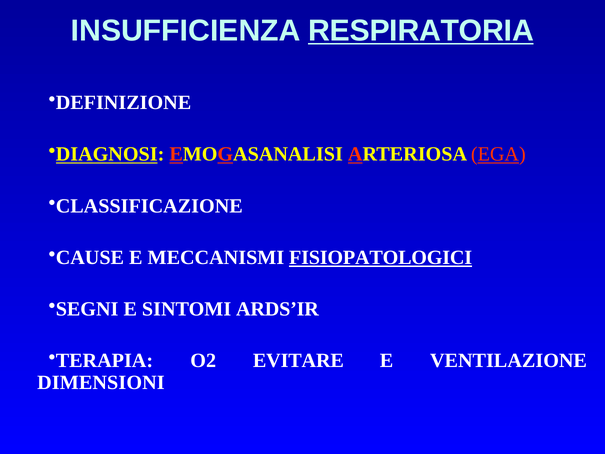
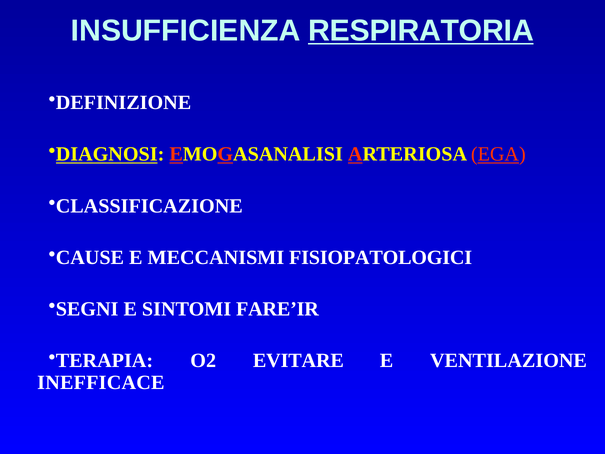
FISIOPATOLOGICI underline: present -> none (381, 257)
ARDS’IR: ARDS’IR -> FARE’IR (277, 309)
DIMENSIONI: DIMENSIONI -> INEFFICACE (101, 382)
